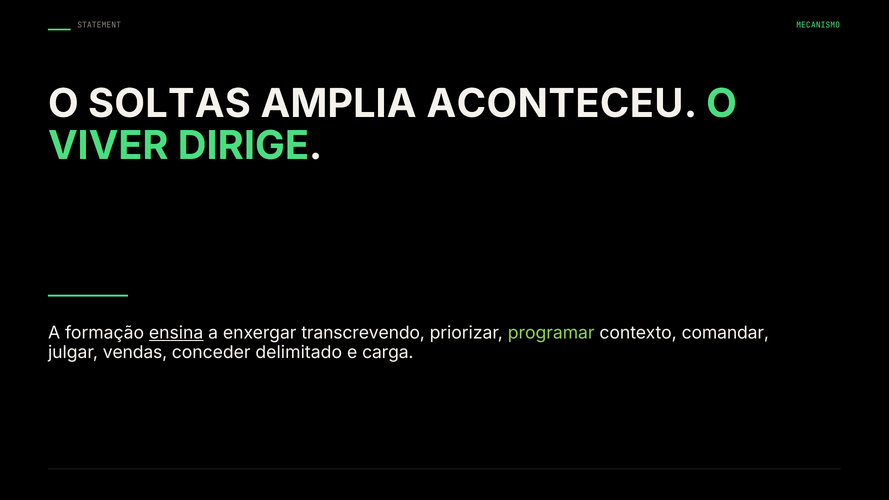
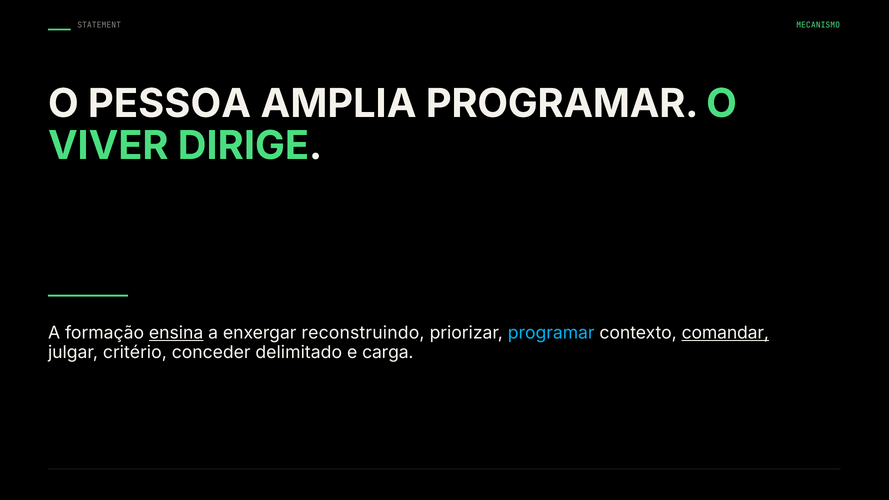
SOLTAS: SOLTAS -> PESSOA (169, 104)
AMPLIA ACONTECEU: ACONTECEU -> PROGRAMAR (562, 104)
transcrevendo: transcrevendo -> reconstruindo (363, 333)
programar colour: light green -> light blue (551, 333)
comandar underline: none -> present (725, 333)
vendas: vendas -> critério (135, 353)
